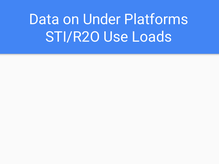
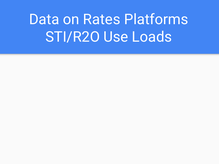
Under: Under -> Rates (102, 19)
